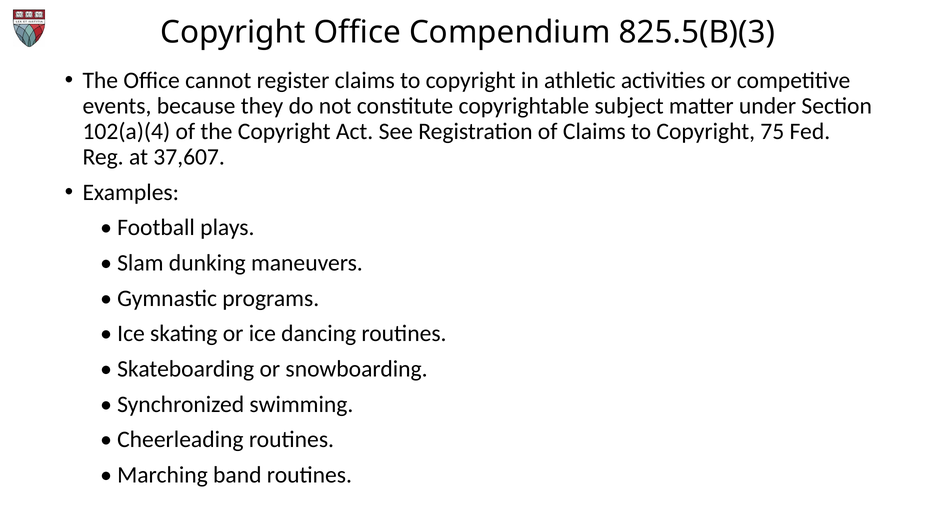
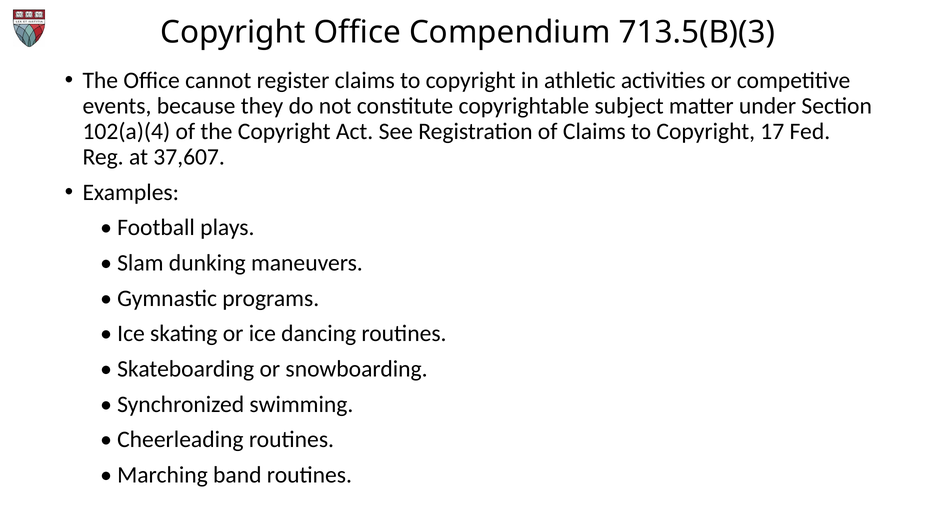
825.5(B)(3: 825.5(B)(3 -> 713.5(B)(3 (697, 32)
75: 75 -> 17 (772, 132)
